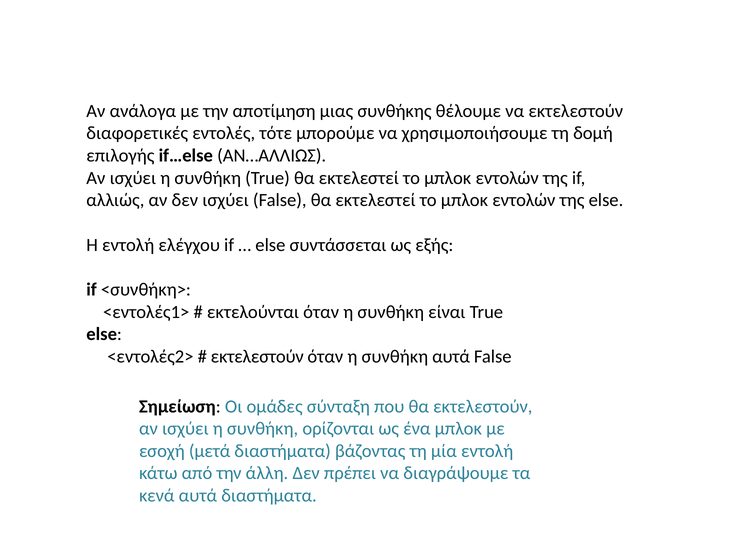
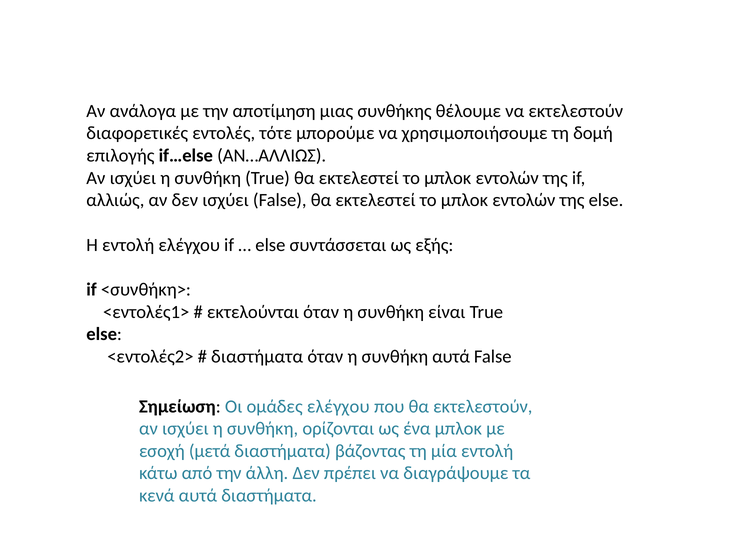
εκτελεστούν: εκτελεστούν -> διαστήματα (257, 357)
ομάδες σύνταξη: σύνταξη -> ελέγχου (338, 406)
